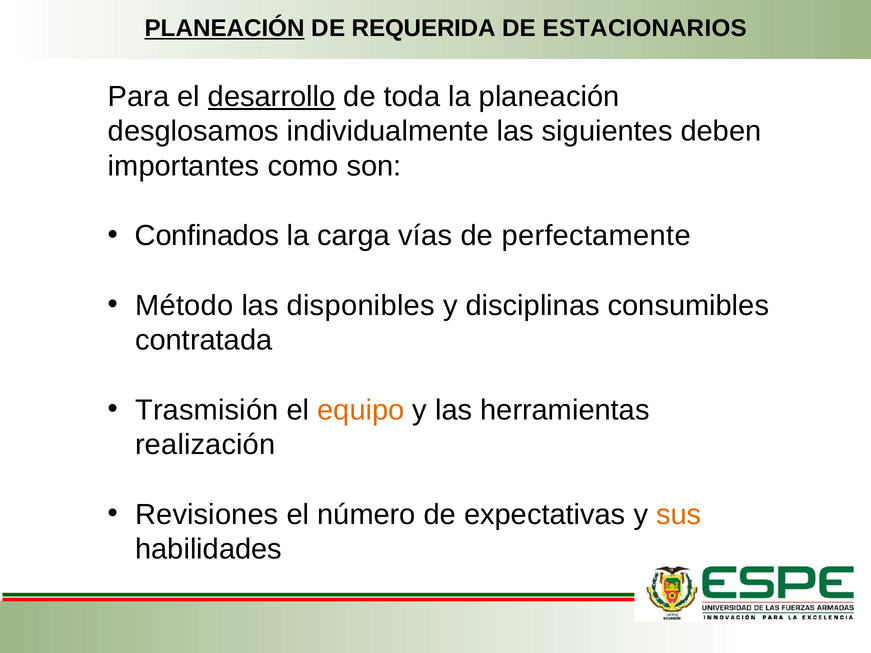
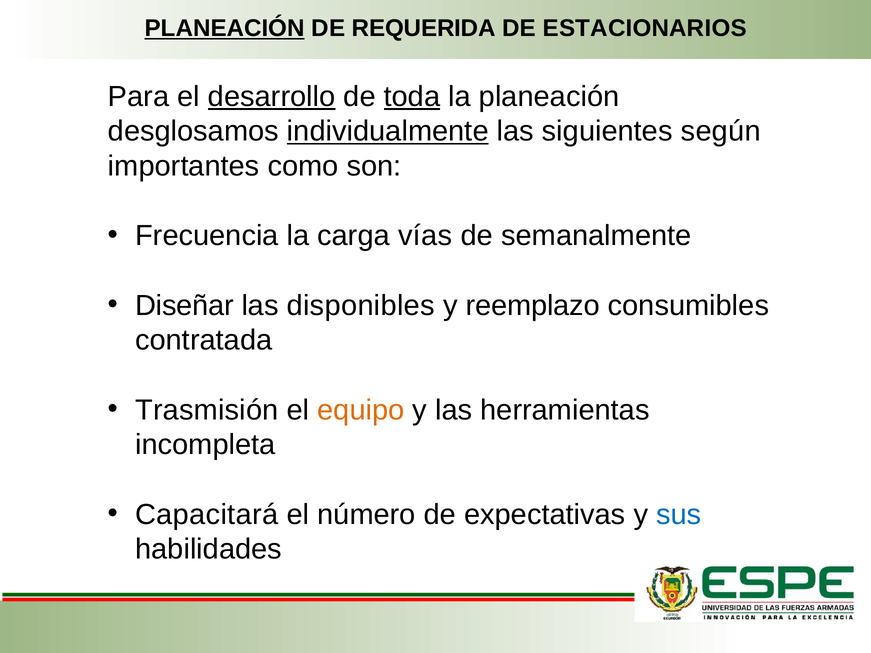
toda underline: none -> present (412, 97)
individualmente underline: none -> present (388, 131)
deben: deben -> según (721, 131)
Confinados: Confinados -> Frecuencia (207, 236)
perfectamente: perfectamente -> semanalmente (596, 236)
Método: Método -> Diseñar (184, 306)
disciplinas: disciplinas -> reemplazo (533, 306)
realización: realización -> incompleta (205, 445)
Revisiones: Revisiones -> Capacitará (207, 515)
sus colour: orange -> blue (679, 515)
